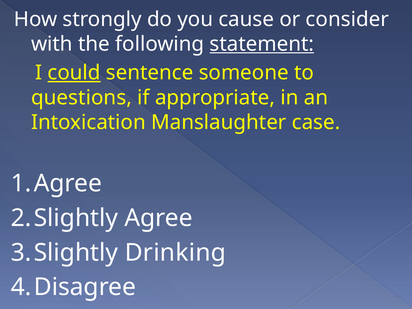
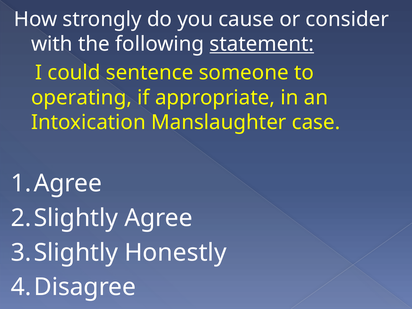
could underline: present -> none (74, 73)
questions: questions -> operating (82, 98)
Drinking: Drinking -> Honestly (175, 253)
